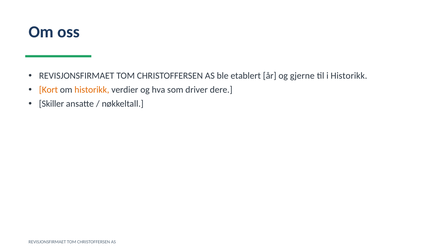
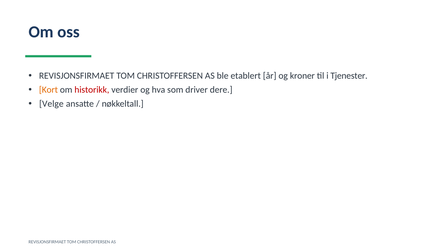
gjerne: gjerne -> kroner (302, 76)
i Historikk: Historikk -> Tjenester (349, 76)
historikk colour: orange -> red (92, 90)
Skiller: Skiller -> Velge (51, 104)
